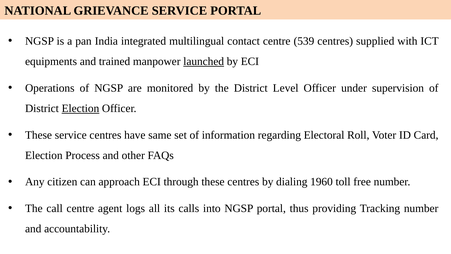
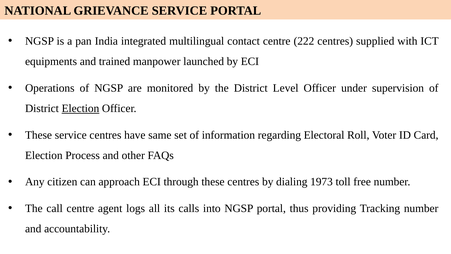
539: 539 -> 222 (304, 41)
launched underline: present -> none (204, 61)
1960: 1960 -> 1973 (321, 182)
